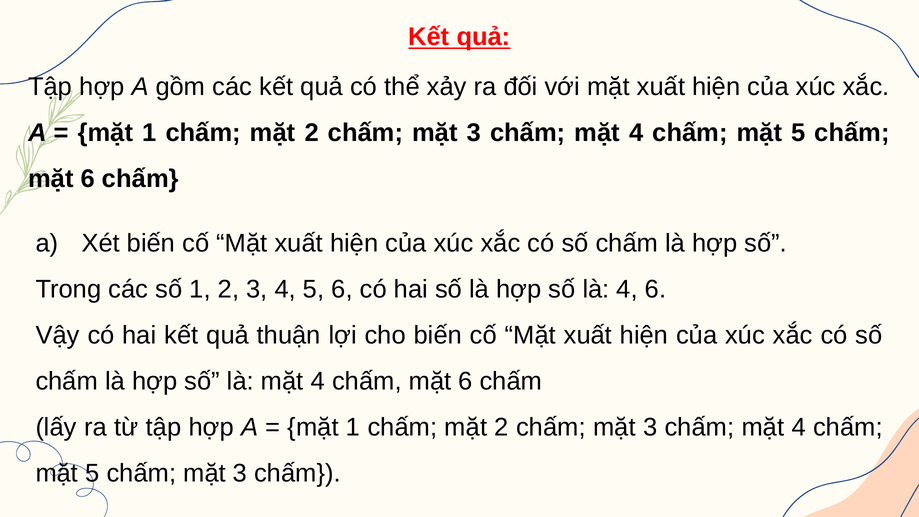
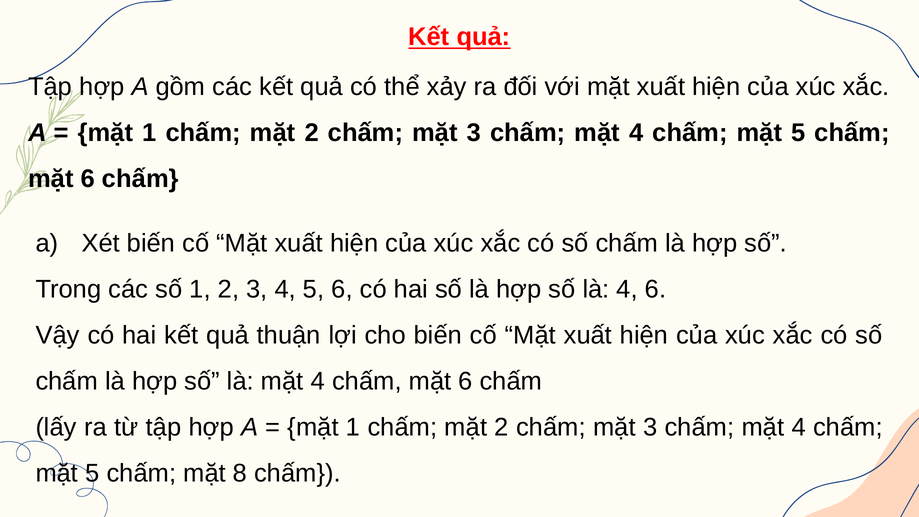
5 chấm mặt 3: 3 -> 8 (240, 473)
